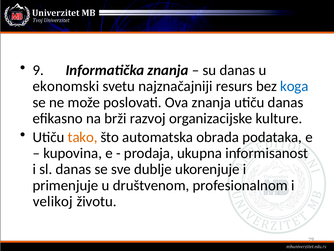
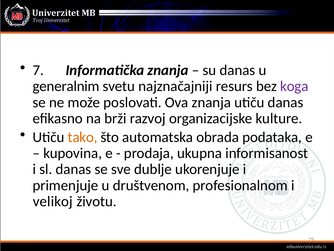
9: 9 -> 7 (38, 70)
ekonomski: ekonomski -> generalnim (66, 86)
koga colour: blue -> purple (294, 86)
